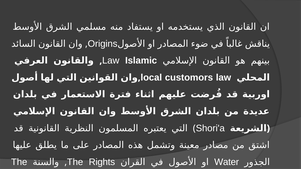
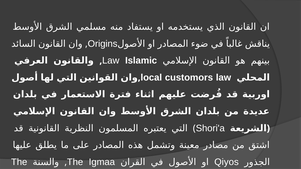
The Rights: Rights -> Igmaa (102, 162)
Water: Water -> Qiyos (227, 162)
